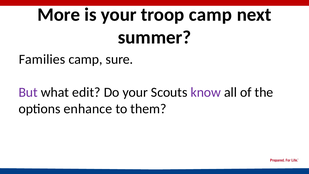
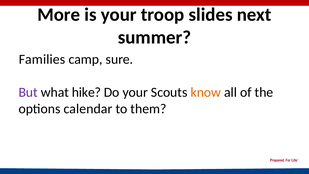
troop camp: camp -> slides (211, 15)
edit: edit -> hike (86, 92)
know colour: purple -> orange (206, 92)
enhance: enhance -> calendar (88, 109)
